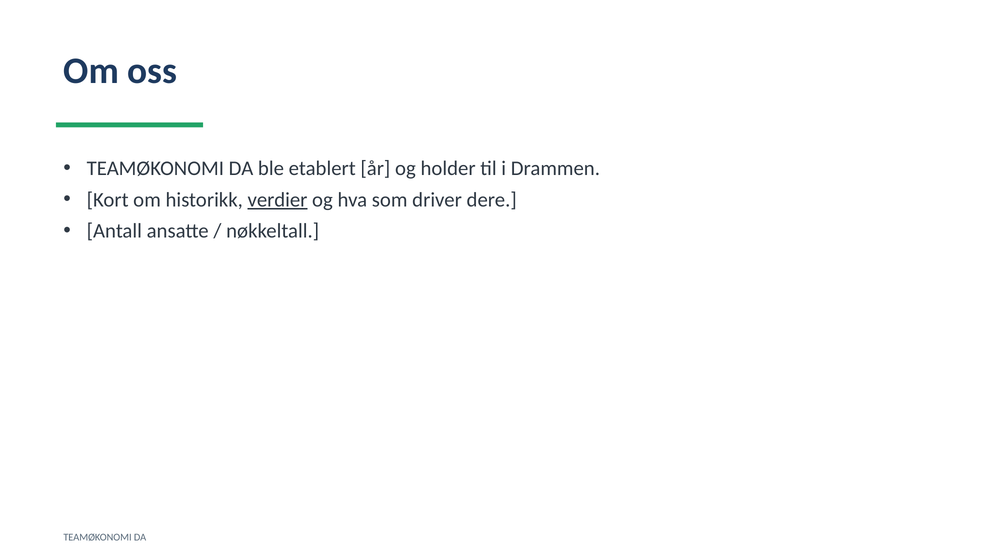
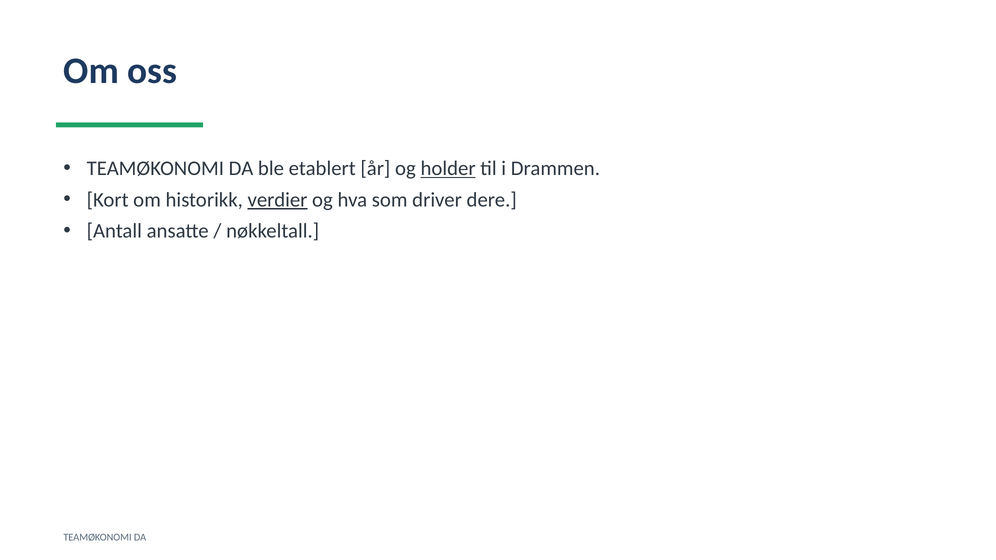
holder underline: none -> present (448, 169)
